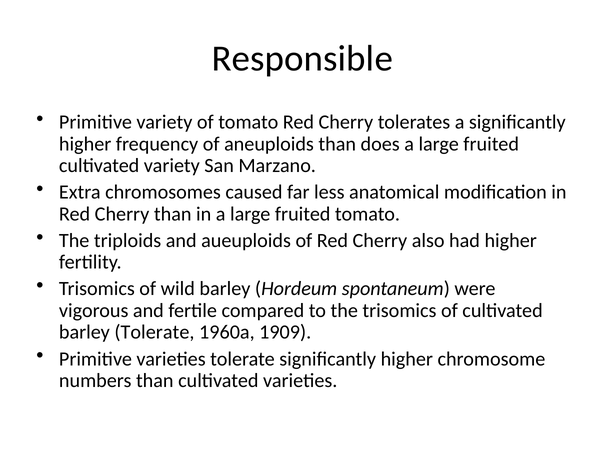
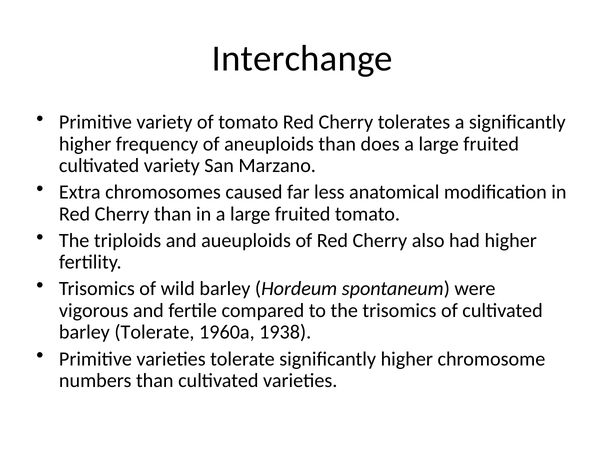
Responsible: Responsible -> Interchange (302, 59)
1909: 1909 -> 1938 (285, 333)
